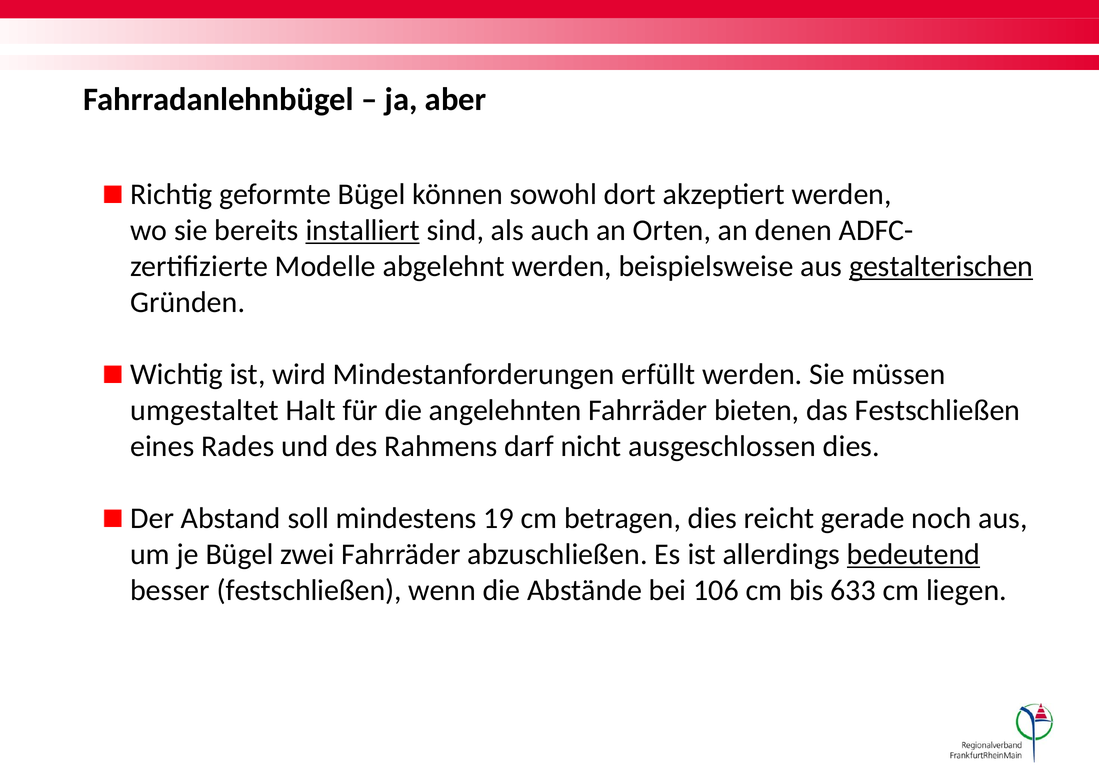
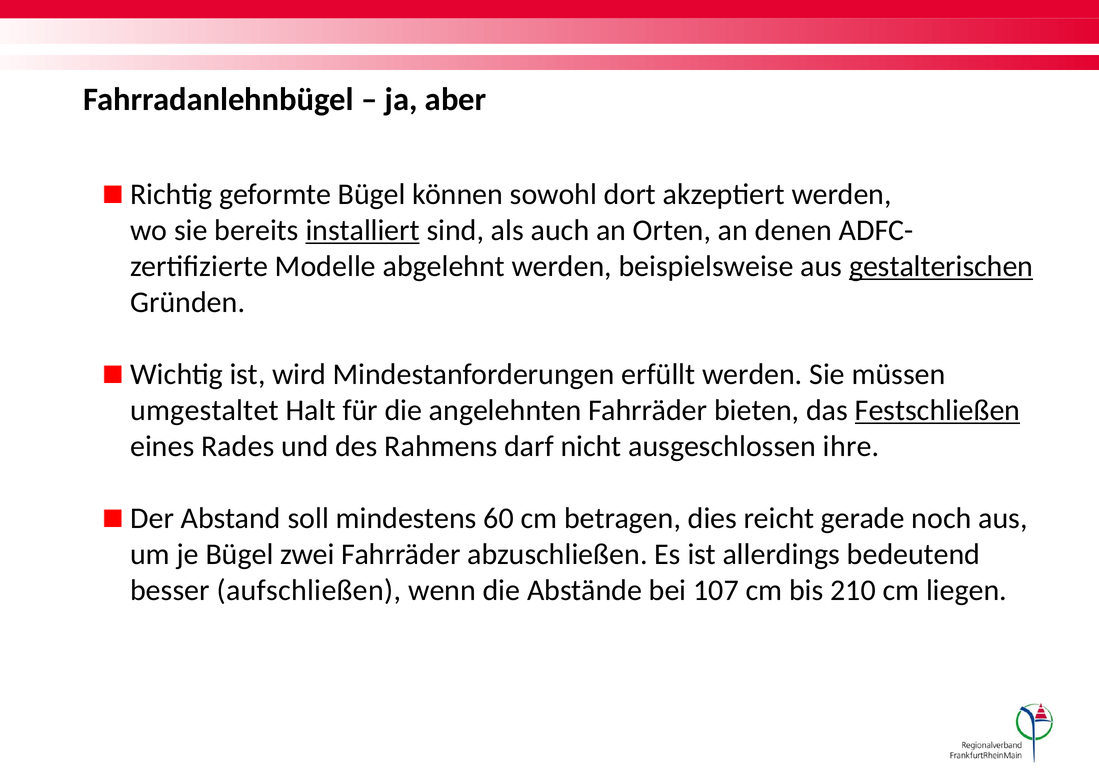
Festschließen underline: none -> present (938, 410)
ausgeschlossen dies: dies -> ihre (851, 446)
19: 19 -> 60 (499, 518)
bedeutend underline: present -> none (914, 554)
besser festschließen: festschließen -> aufschließen (309, 590)
106: 106 -> 107 (716, 590)
633: 633 -> 210 (853, 590)
